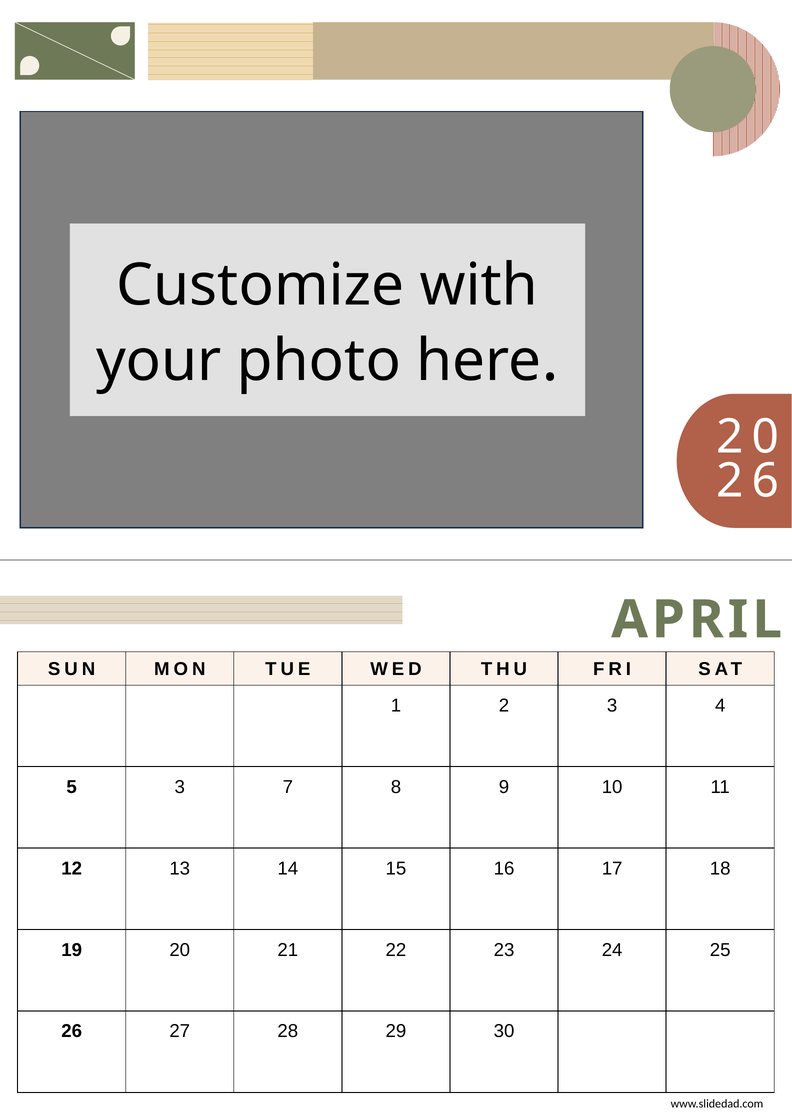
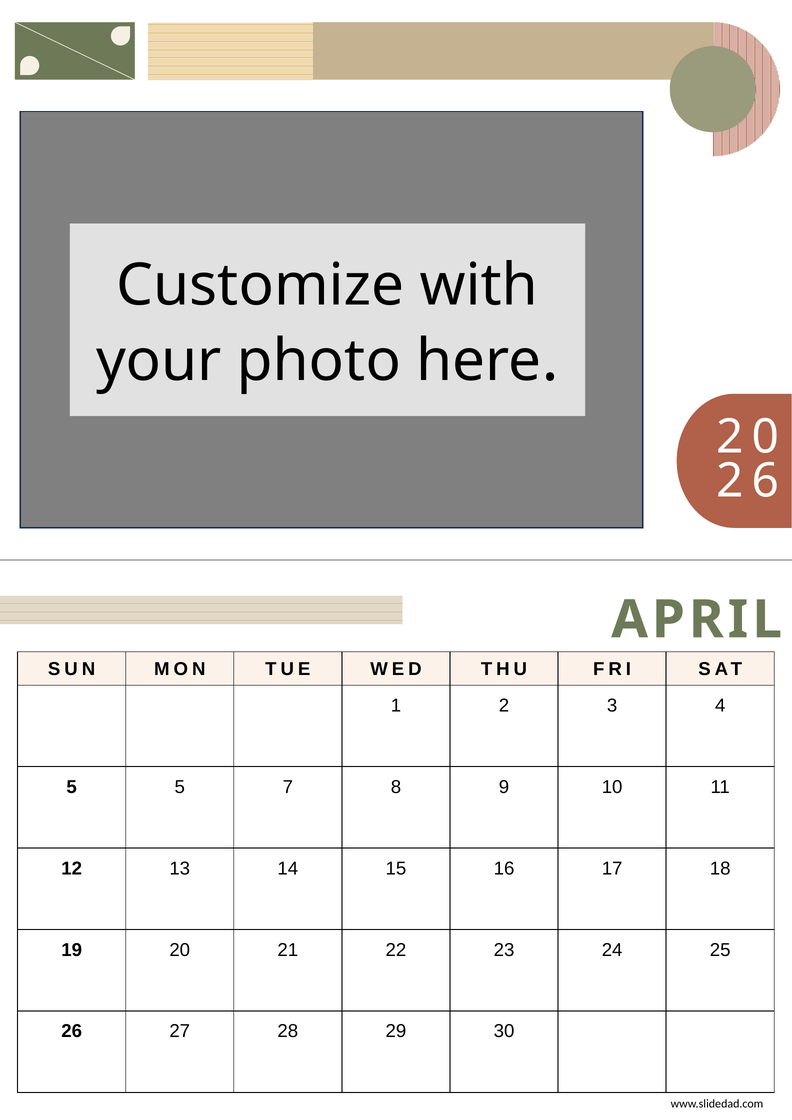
5 3: 3 -> 5 (180, 787)
